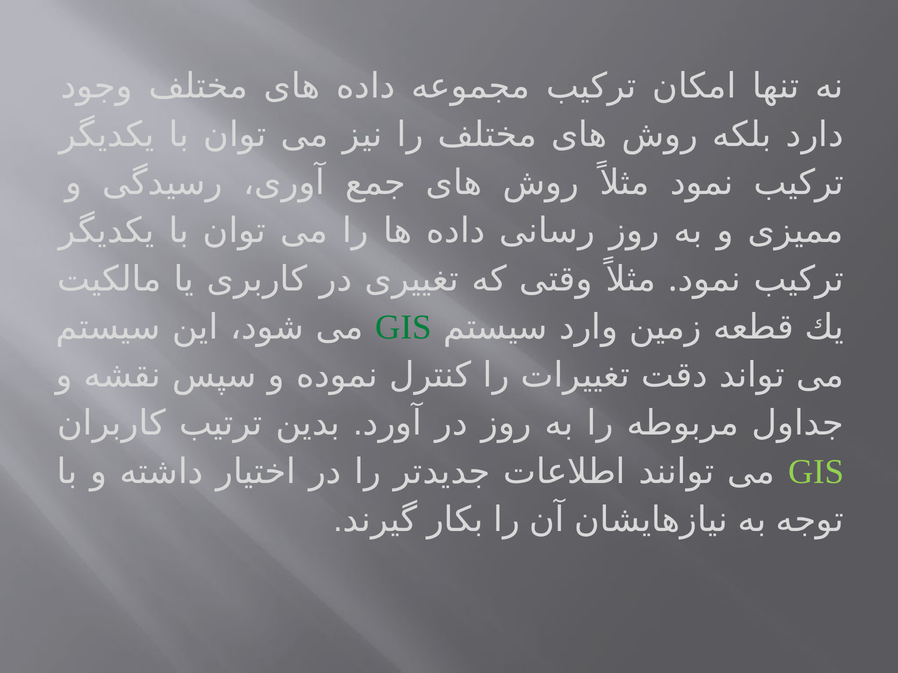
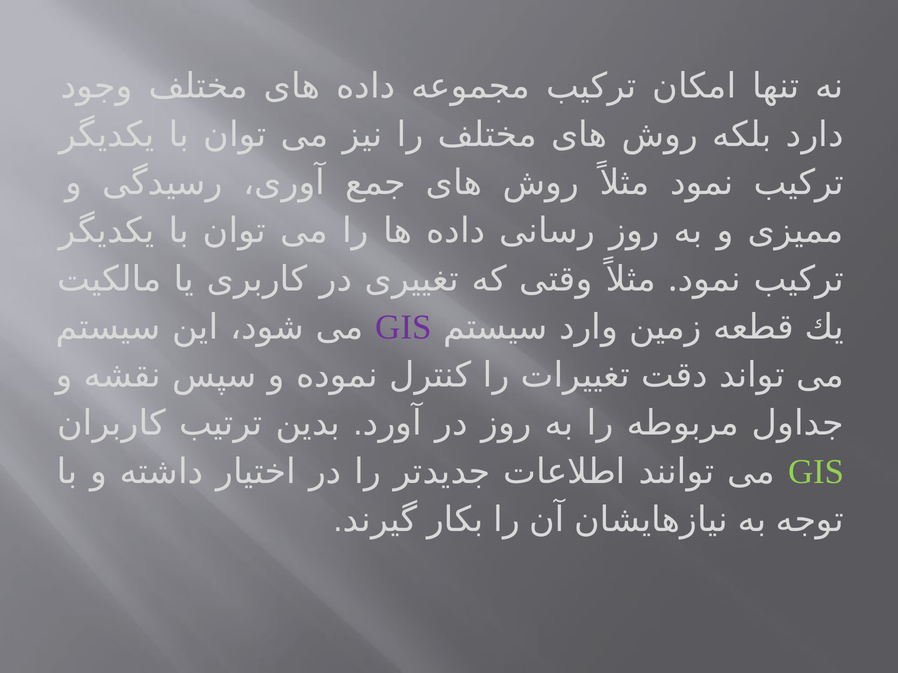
GIS colour: green -> purple (403, 327)
